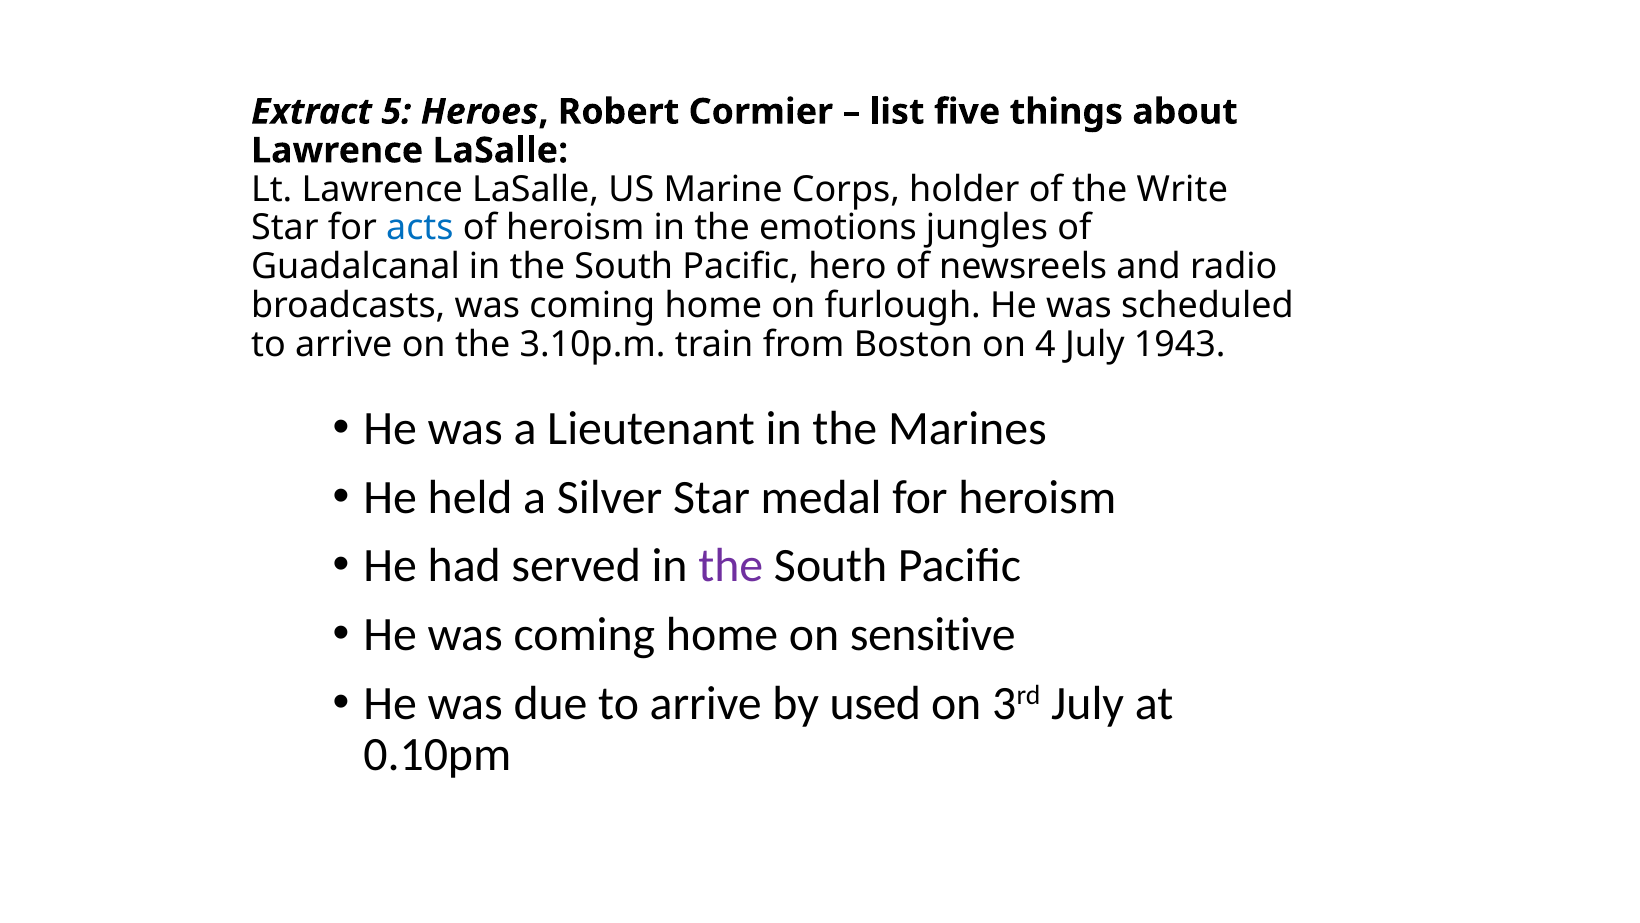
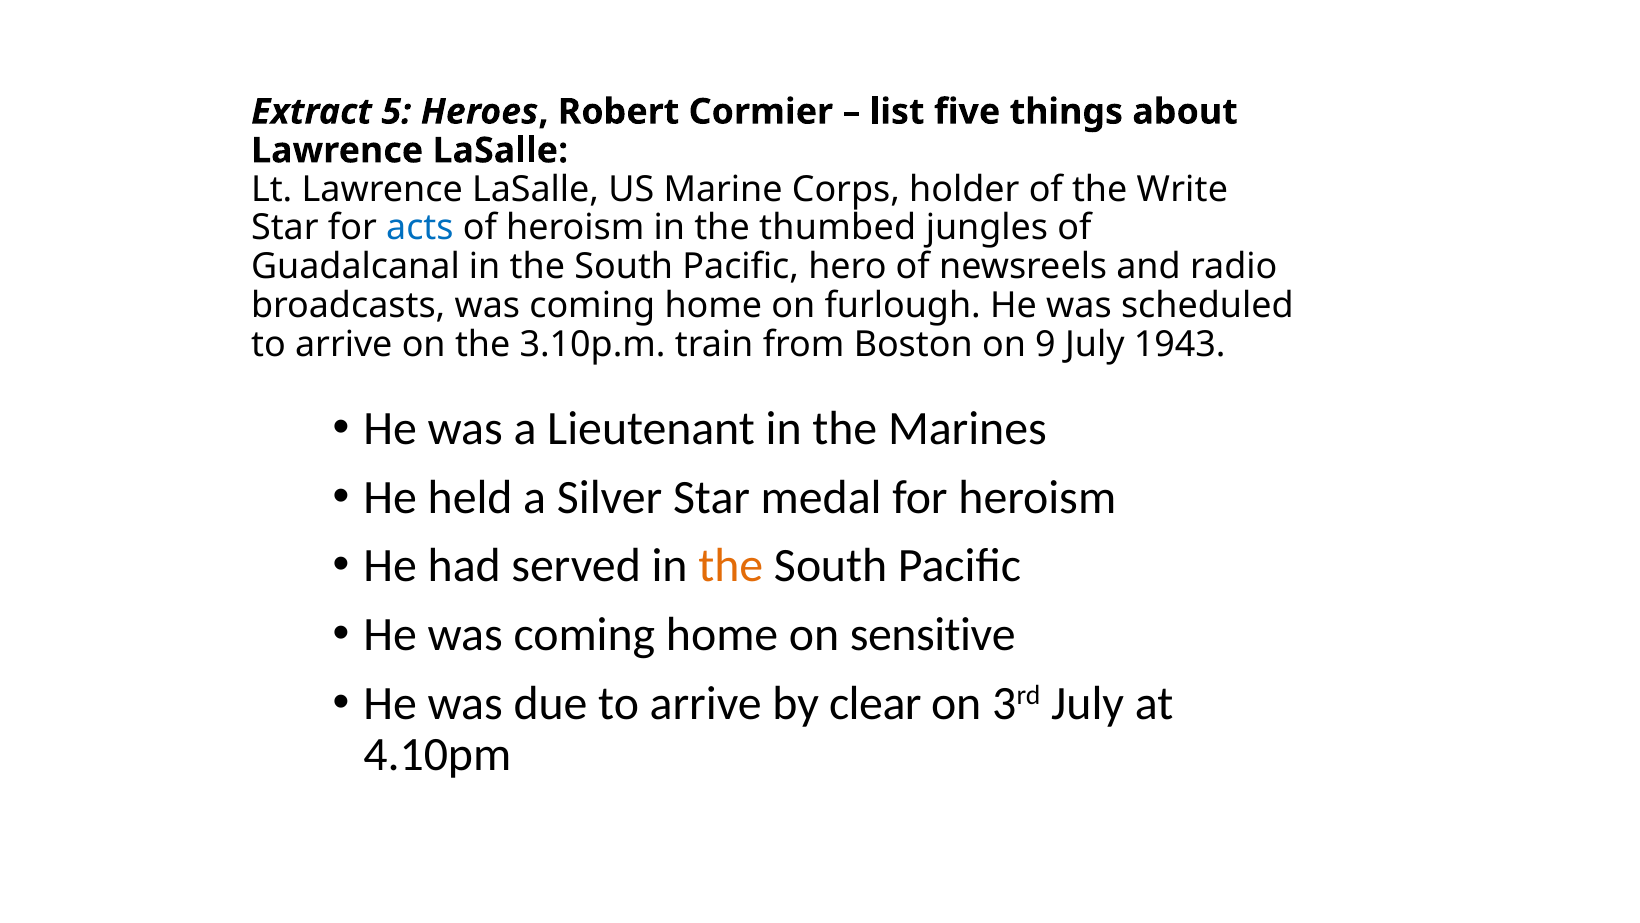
emotions: emotions -> thumbed (838, 228)
4: 4 -> 9 (1045, 344)
the colour: purple -> orange (731, 566)
used: used -> clear (875, 703)
0.10pm: 0.10pm -> 4.10pm (437, 755)
